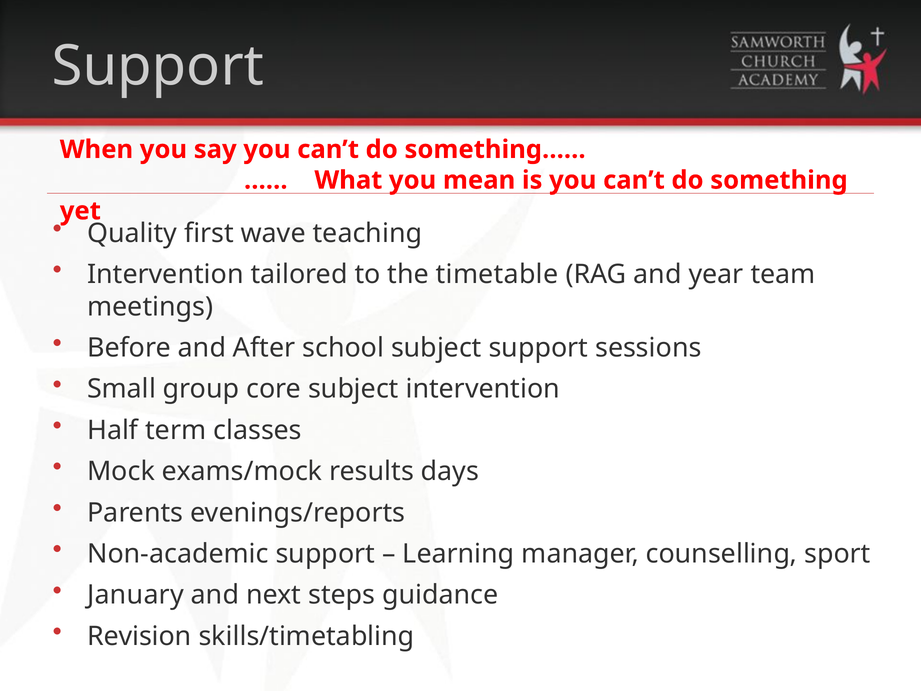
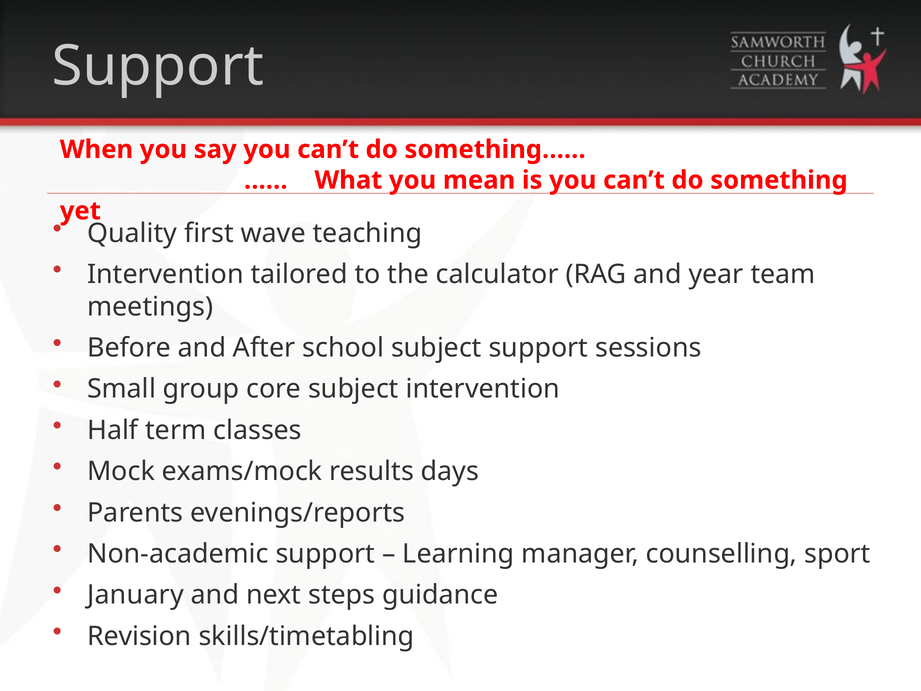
timetable: timetable -> calculator (497, 274)
